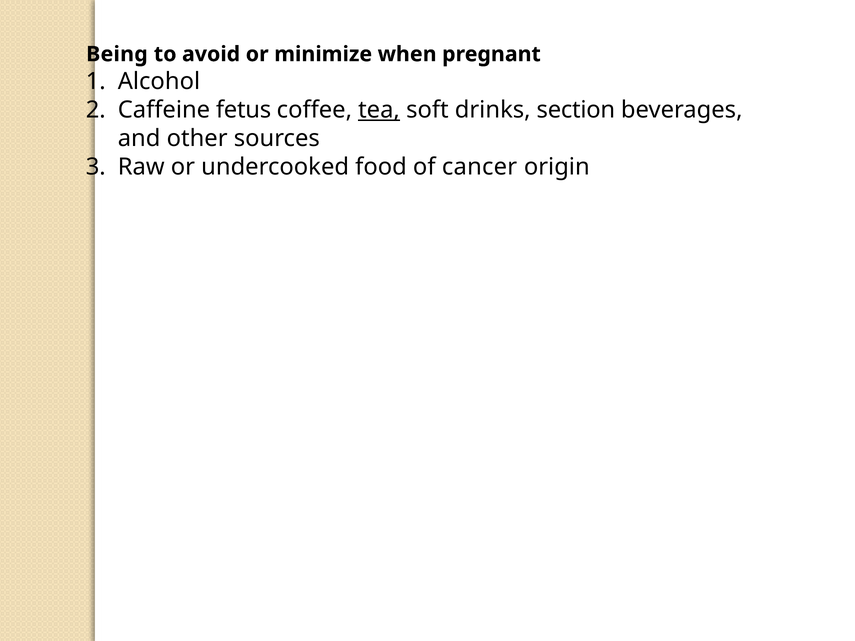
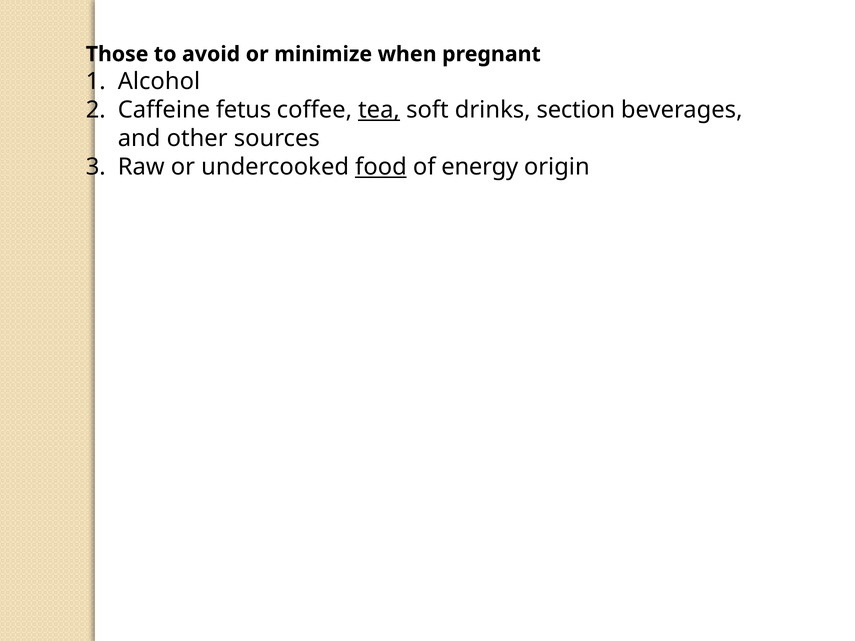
Being: Being -> Those (117, 54)
food underline: none -> present (381, 167)
cancer: cancer -> energy (480, 167)
